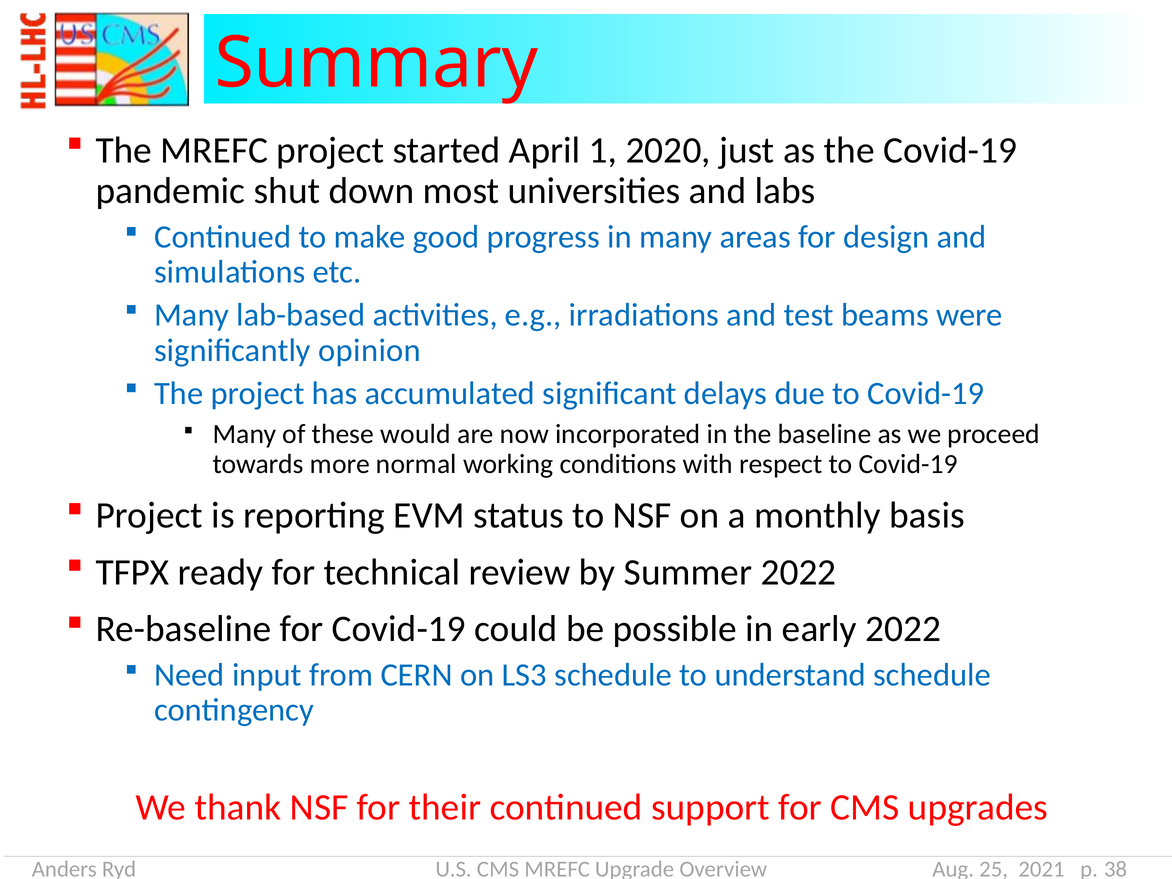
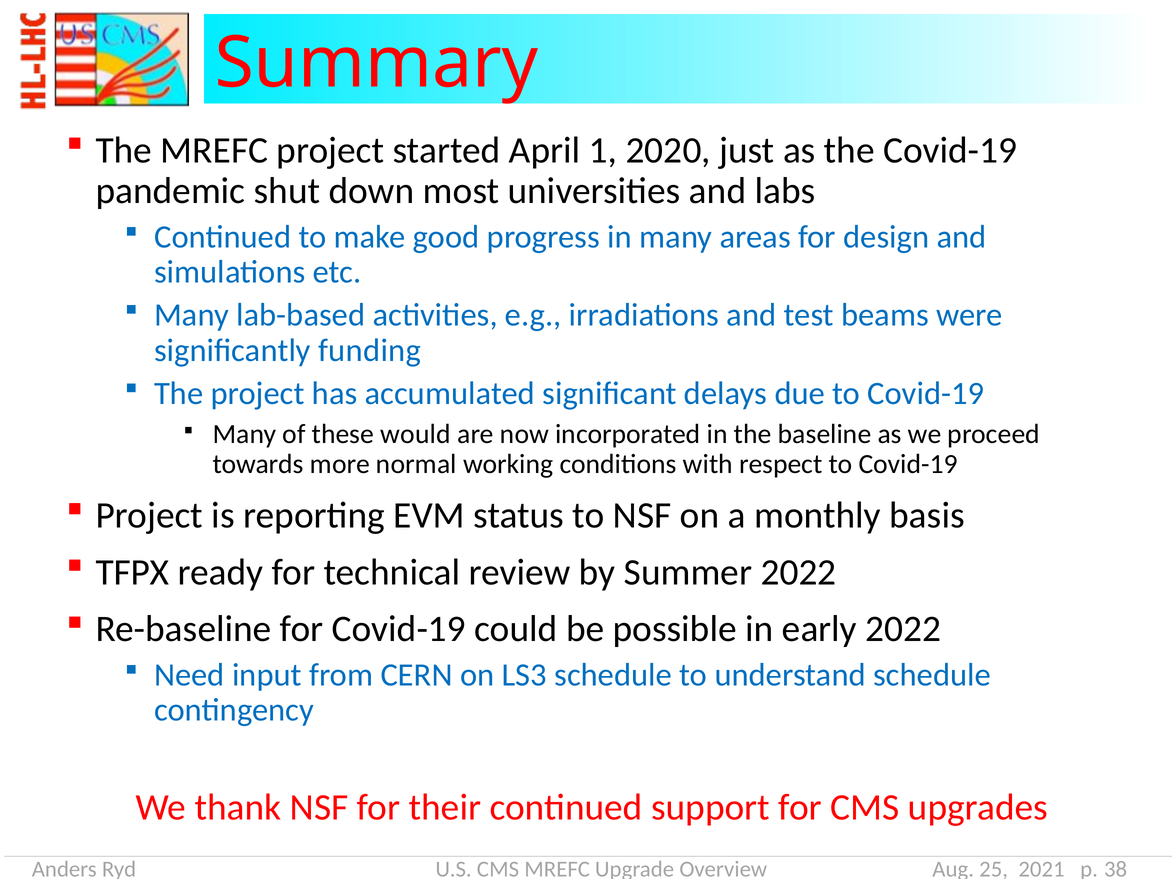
opinion: opinion -> funding (370, 350)
